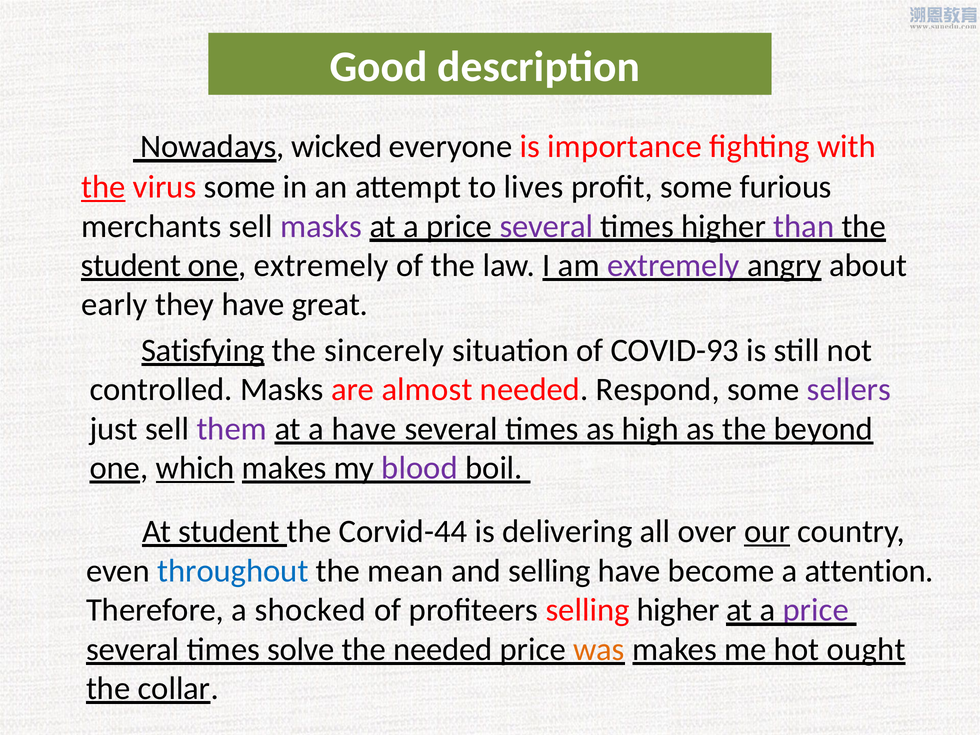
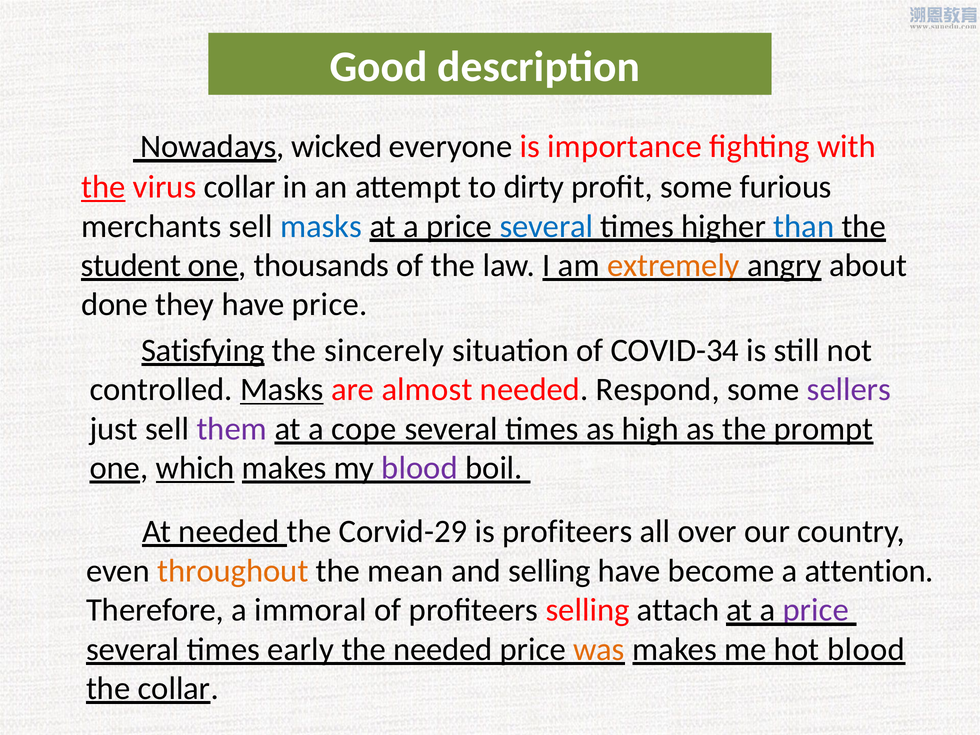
virus some: some -> collar (240, 187)
lives: lives -> dirty (534, 187)
masks colour: purple -> blue (321, 226)
several colour: purple -> blue (546, 226)
than colour: purple -> blue (804, 226)
one extremely: extremely -> thousands (322, 265)
extremely colour: purple -> orange (673, 265)
early: early -> done (115, 305)
have great: great -> price (330, 305)
COVID-93: COVID-93 -> COVID-34 (675, 351)
Masks underline: none -> present (282, 390)
a have: have -> cope (364, 429)
beyond: beyond -> prompt (823, 429)
At student: student -> needed (229, 531)
Corvid-44: Corvid-44 -> Corvid-29 (403, 531)
is delivering: delivering -> profiteers (567, 531)
our underline: present -> none (767, 531)
throughout colour: blue -> orange (233, 571)
shocked: shocked -> immoral (311, 610)
selling higher: higher -> attach (678, 610)
solve: solve -> early (301, 649)
hot ought: ought -> blood (866, 649)
